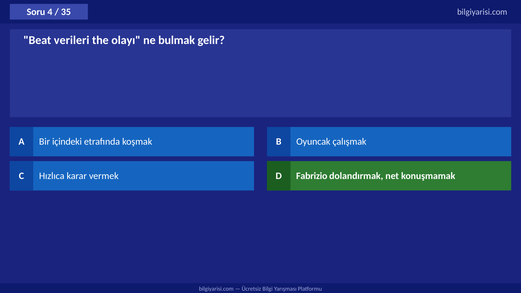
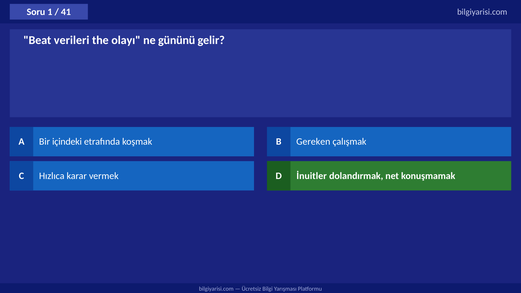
4: 4 -> 1 (50, 12)
35: 35 -> 41 (66, 12)
bulmak: bulmak -> gününü (177, 40)
Oyuncak: Oyuncak -> Gereken (313, 142)
Fabrizio: Fabrizio -> İnuitler (312, 176)
